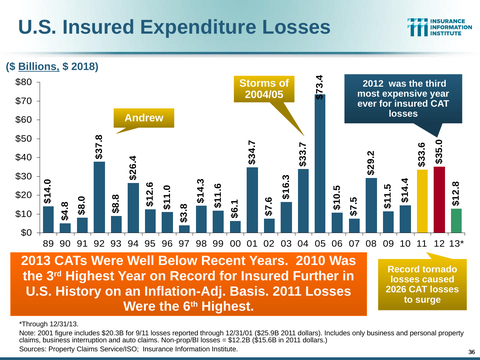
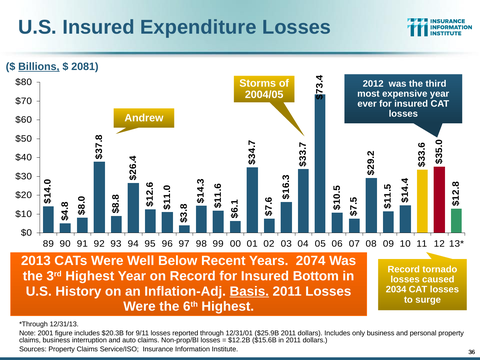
2018: 2018 -> 2081 (85, 67)
2010: 2010 -> 2074 (311, 261)
Further: Further -> Bottom (316, 276)
Basis underline: none -> present (249, 291)
2026: 2026 -> 2034 (396, 290)
